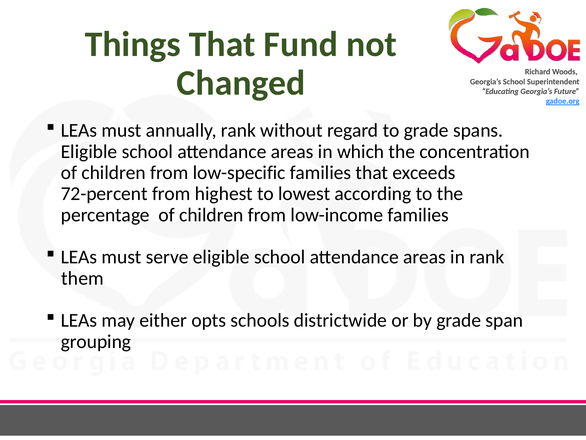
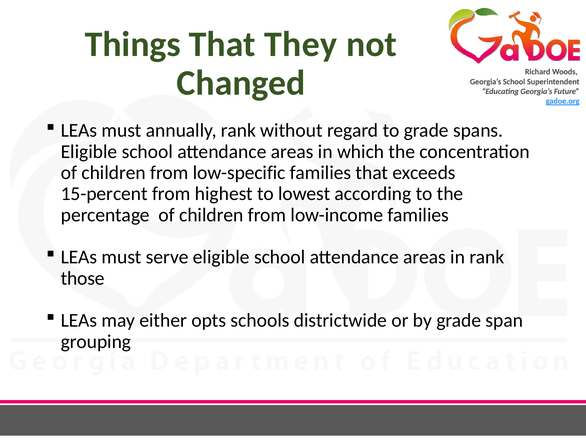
Fund: Fund -> They (301, 44)
72-percent: 72-percent -> 15-percent (104, 194)
them: them -> those (83, 278)
